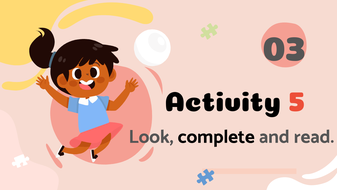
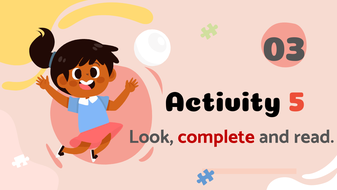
complete colour: black -> red (216, 136)
